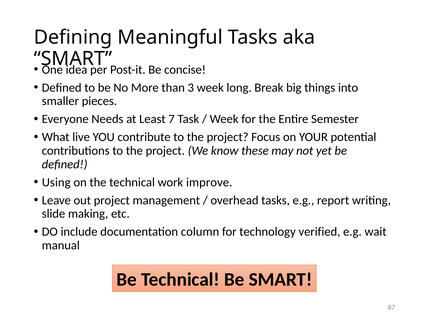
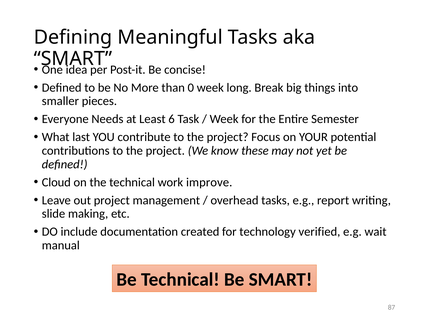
3: 3 -> 0 (191, 88)
7: 7 -> 6 (172, 119)
live: live -> last (81, 137)
Using: Using -> Cloud (56, 182)
column: column -> created (200, 232)
